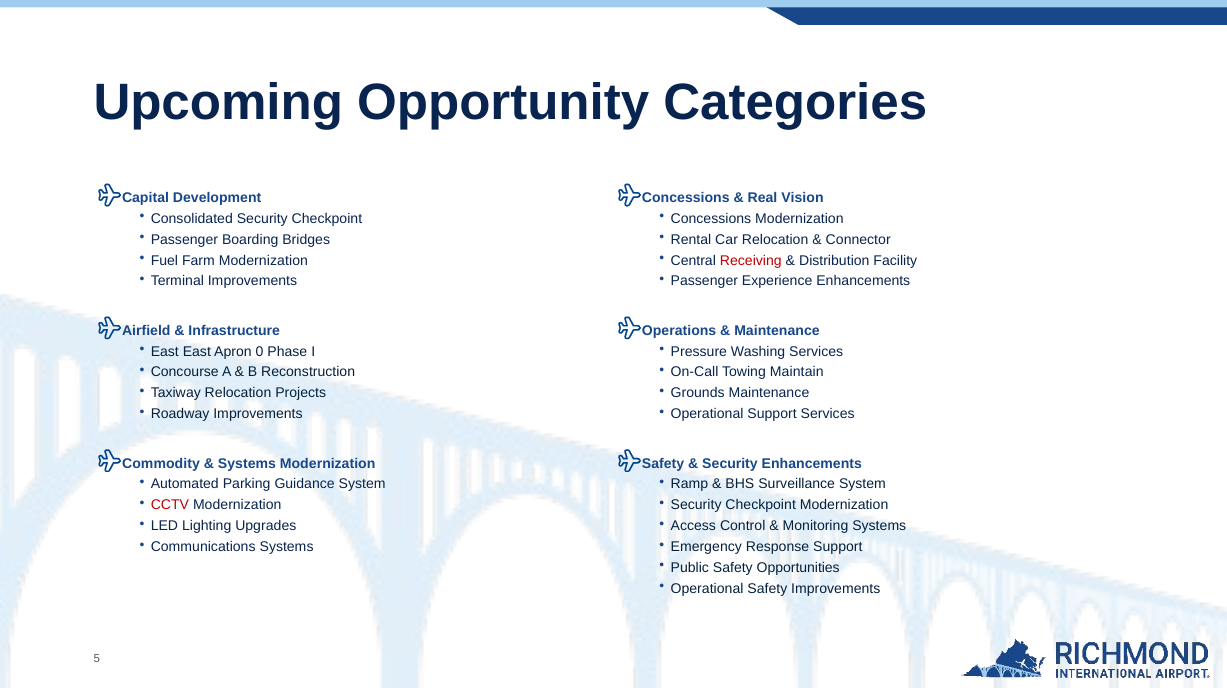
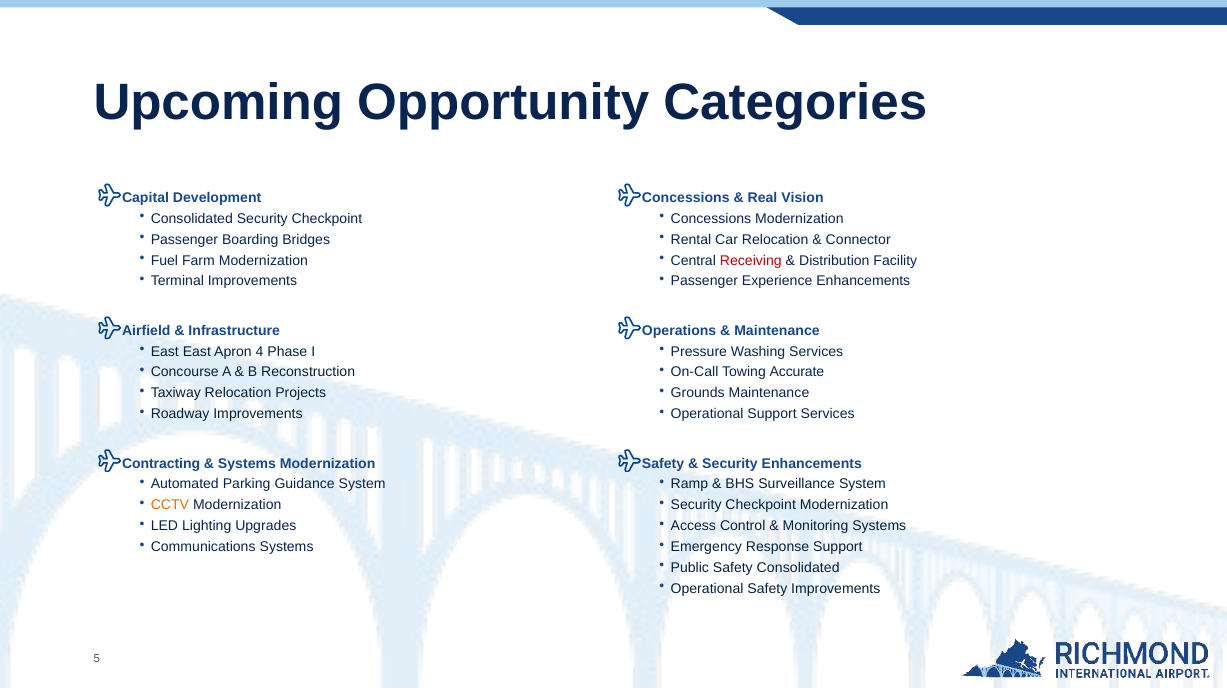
0: 0 -> 4 (260, 352)
Maintain: Maintain -> Accurate (797, 372)
Commodity: Commodity -> Contracting (161, 464)
CCTV colour: red -> orange (170, 505)
Safety Opportunities: Opportunities -> Consolidated (798, 568)
